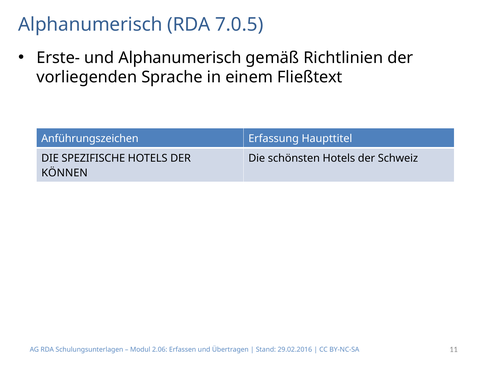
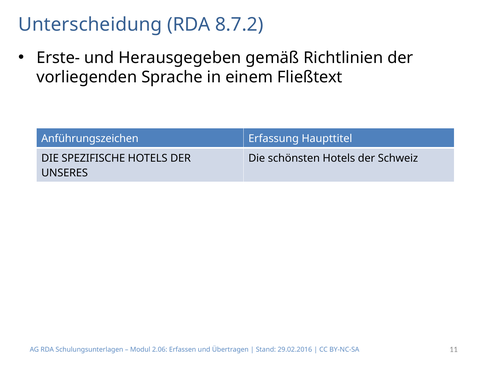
Alphanumerisch: Alphanumerisch -> Unterscheidung (90, 25)
7.0.5: 7.0.5 -> 8.7.2 (239, 25)
und Alphanumerisch: Alphanumerisch -> Herausgegeben (180, 58)
KÖNNEN: KÖNNEN -> UNSERES (65, 173)
